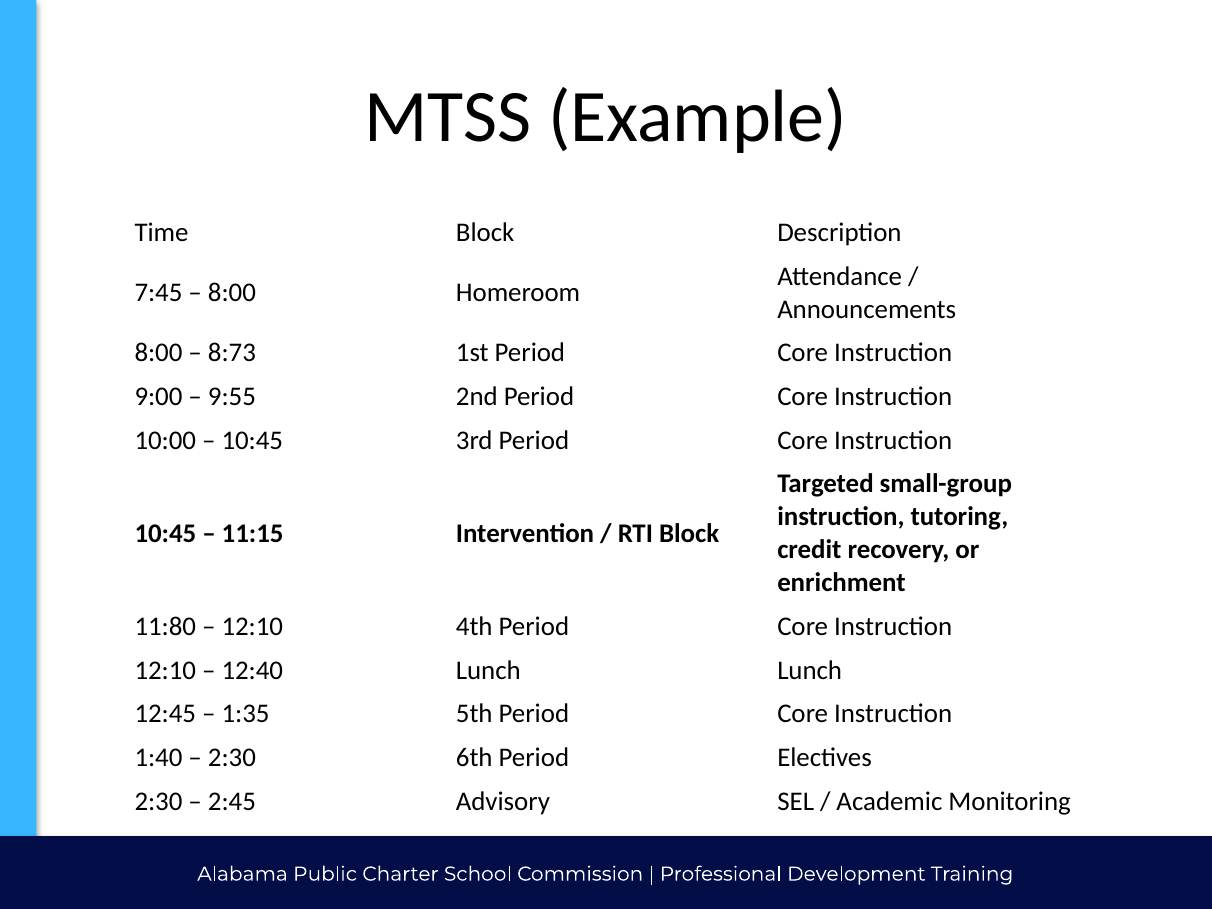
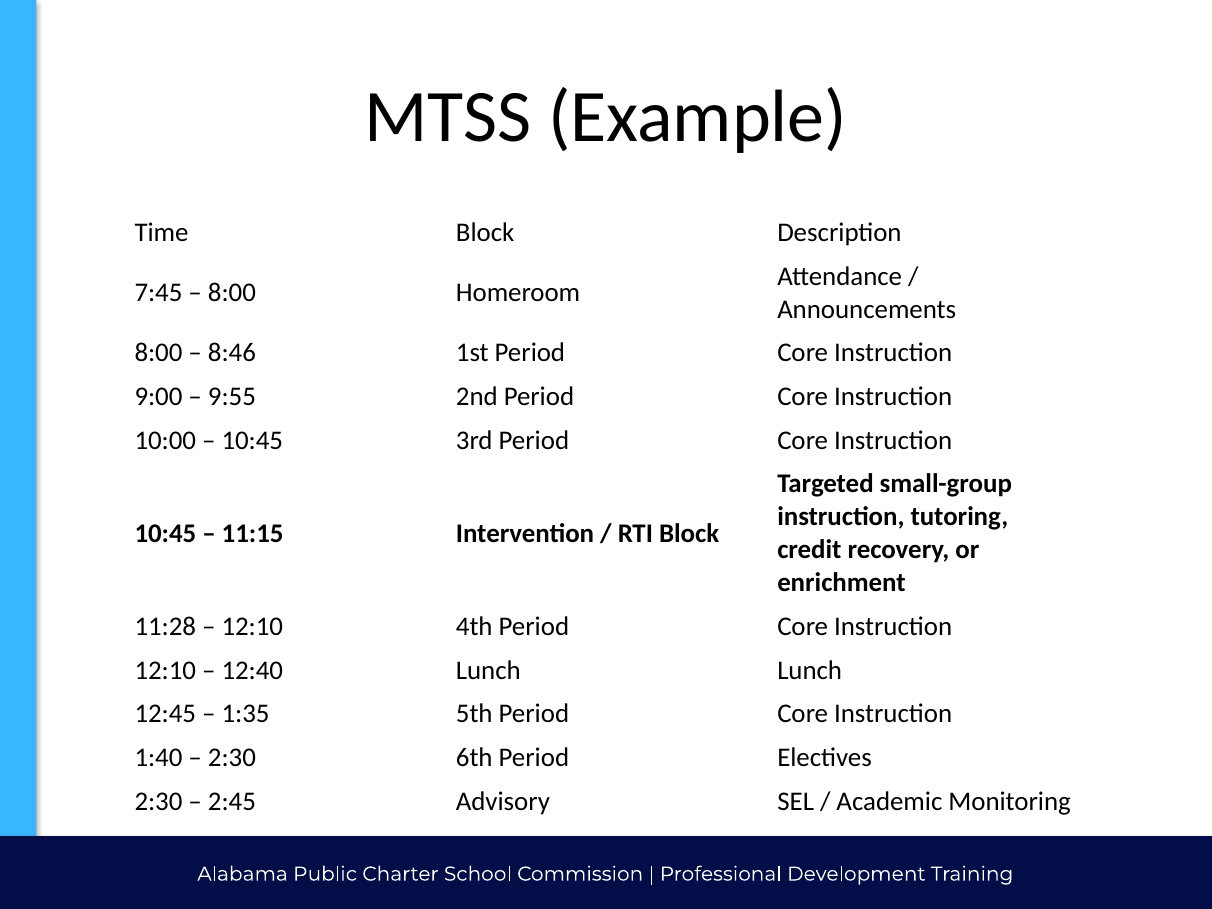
8:73: 8:73 -> 8:46 (232, 353)
11:80: 11:80 -> 11:28 (165, 627)
